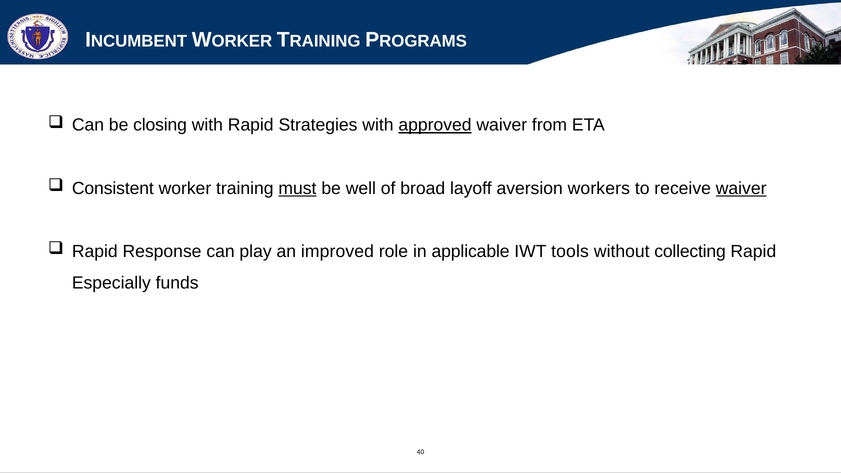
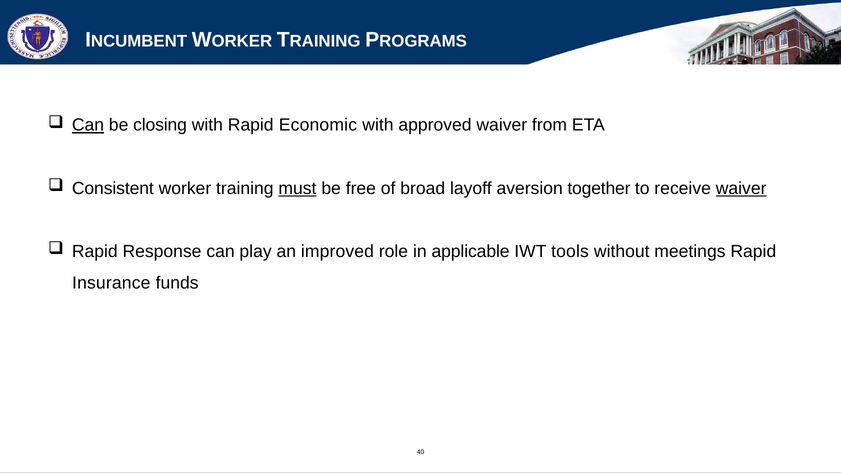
Can underline: none -> present (88, 125)
Strategies: Strategies -> Economic (318, 125)
approved underline: present -> none (435, 125)
well: well -> free (361, 188)
workers: workers -> together (599, 188)
collecting: collecting -> meetings (690, 251)
Especially: Especially -> Insurance (111, 283)
